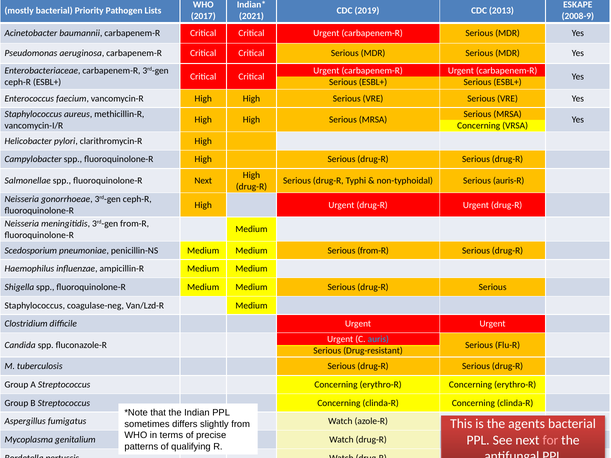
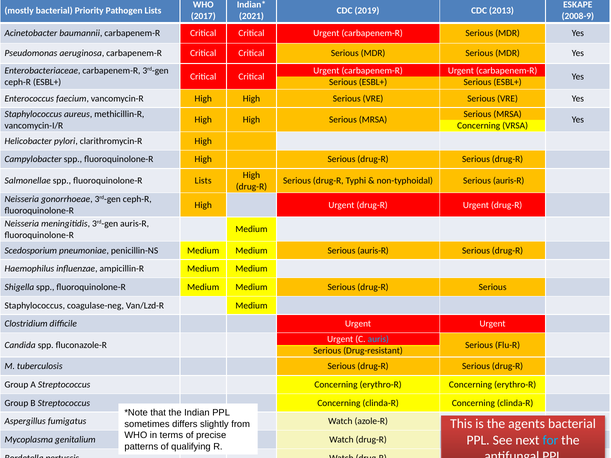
fluoroquinolone-R Next: Next -> Lists (203, 181)
3rd-gen from-R: from-R -> auris-R (135, 224)
Medium Serious from-R: from-R -> auris-R (373, 251)
for colour: pink -> light blue (550, 440)
